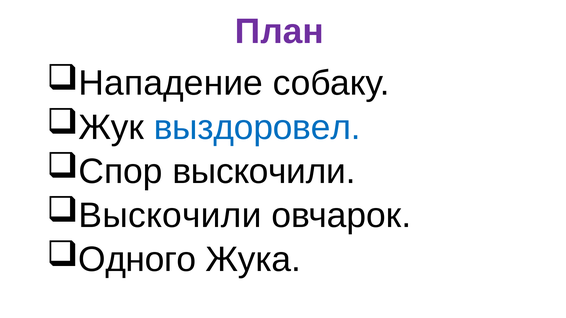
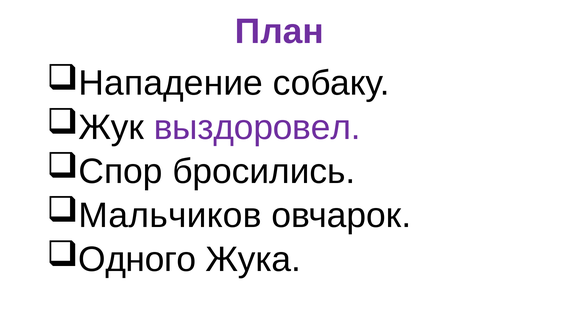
выздоровел colour: blue -> purple (257, 128)
Спор выскочили: выскочили -> бросились (264, 172)
Выскочили: Выскочили -> Мальчиков (170, 216)
